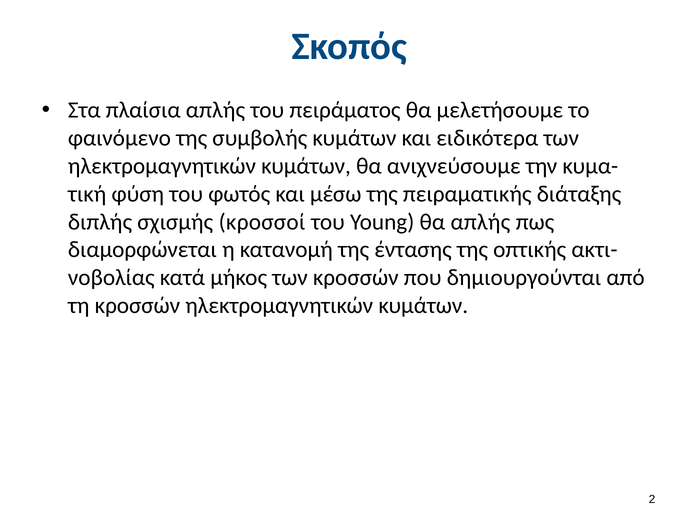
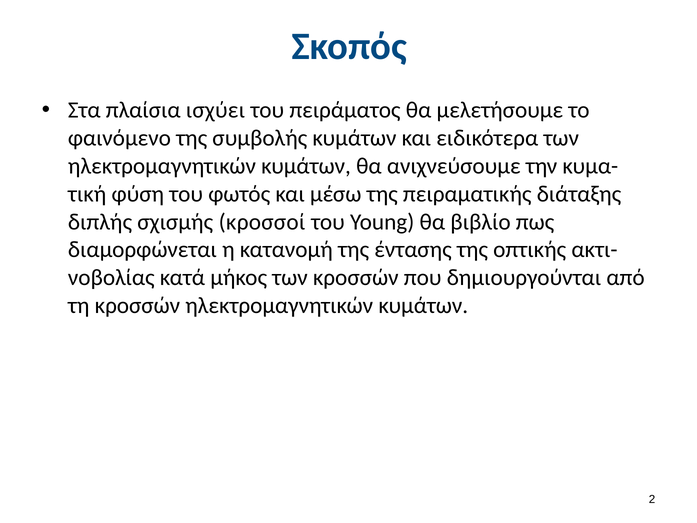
πλαίσια απλής: απλής -> ισχύει (215, 110)
θα απλής: απλής -> βιβλίο (480, 222)
